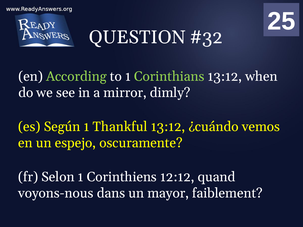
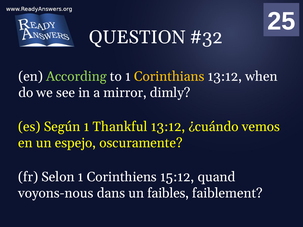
Corinthians colour: light green -> yellow (169, 77)
12:12: 12:12 -> 15:12 (177, 177)
mayor: mayor -> faibles (168, 193)
